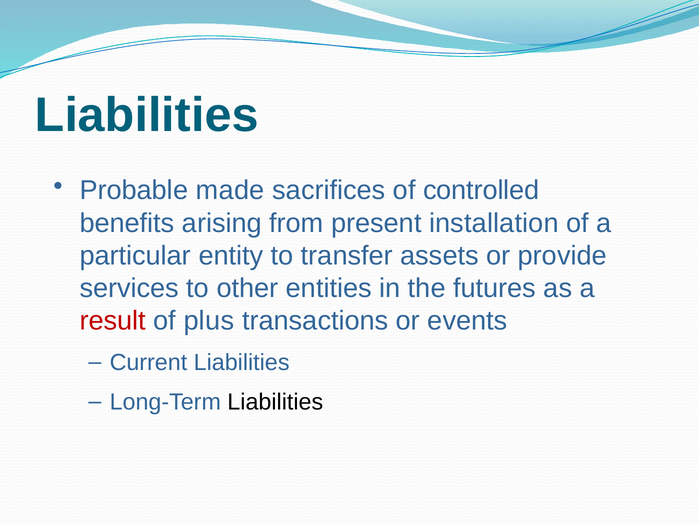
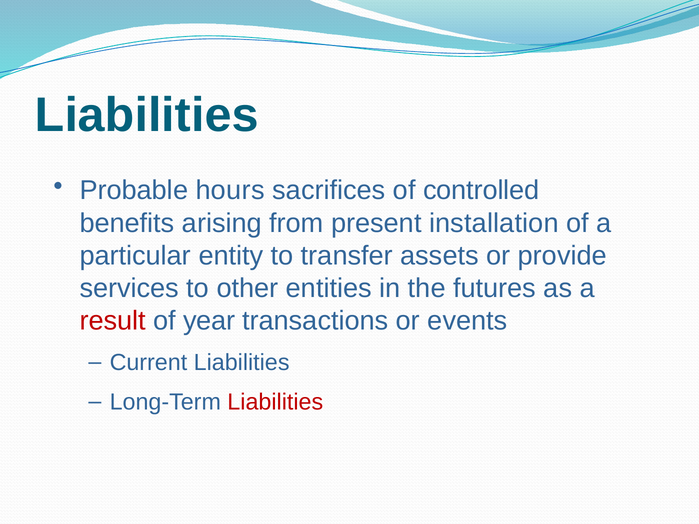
made: made -> hours (230, 191)
plus: plus -> year (209, 321)
Liabilities colour: black -> red (275, 402)
